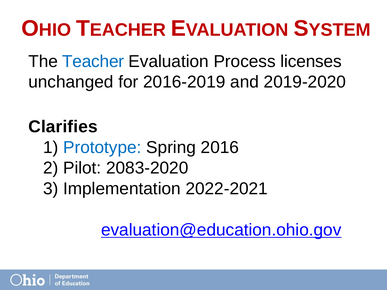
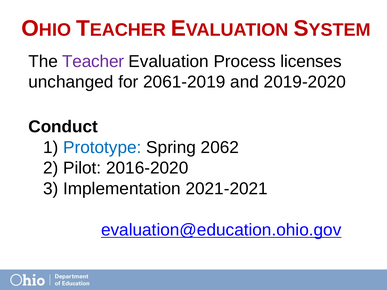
Teacher colour: blue -> purple (93, 61)
2016-2019: 2016-2019 -> 2061-2019 (184, 82)
Clarifies: Clarifies -> Conduct (63, 127)
2016: 2016 -> 2062 (220, 147)
2083-2020: 2083-2020 -> 2016-2020 (147, 168)
2022-2021: 2022-2021 -> 2021-2021 (227, 189)
